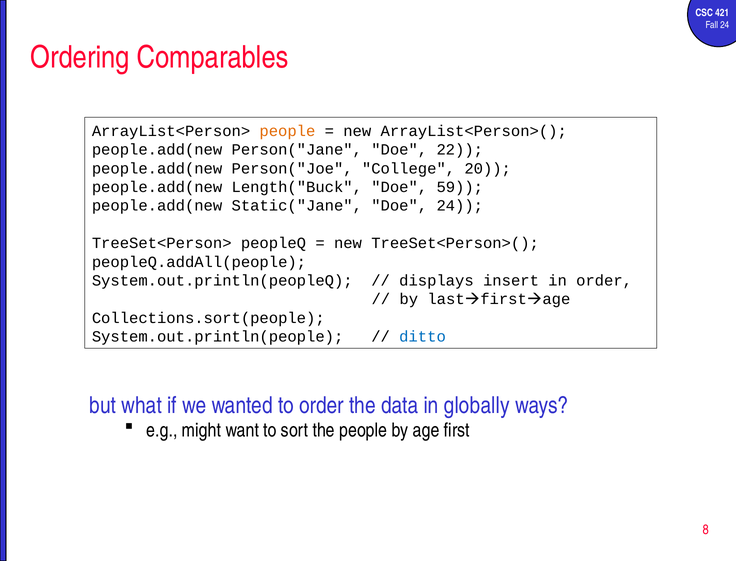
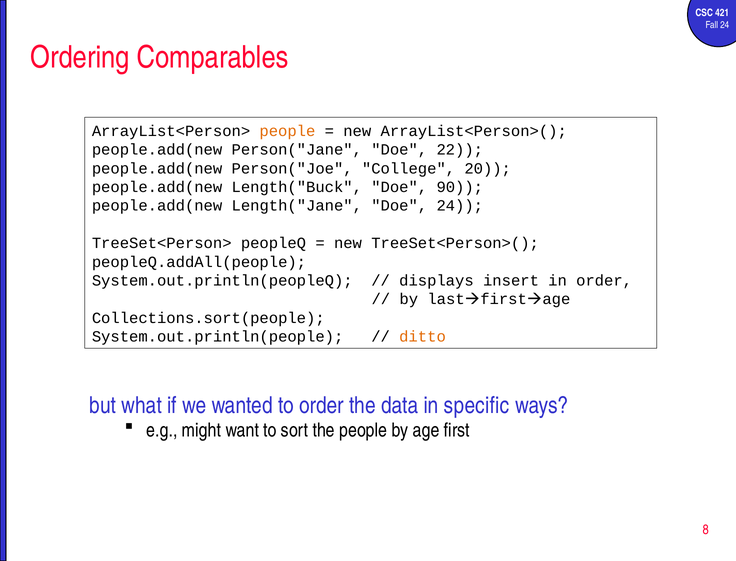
59: 59 -> 90 (460, 187)
Static("Jane: Static("Jane -> Length("Jane (297, 206)
ditto colour: blue -> orange (423, 337)
globally: globally -> specific (477, 405)
